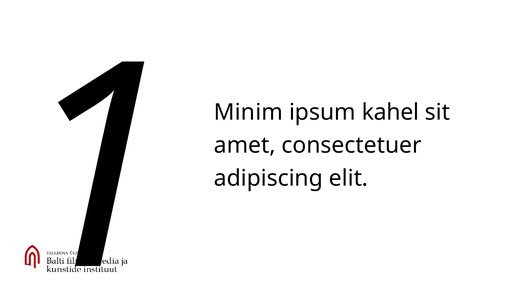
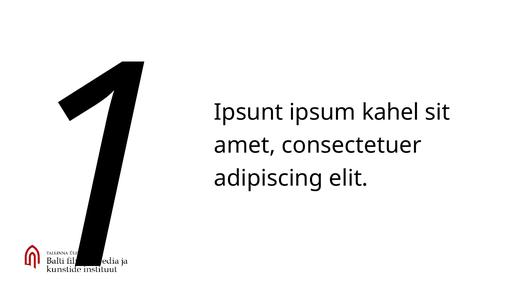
Minim: Minim -> Ipsunt (249, 112)
